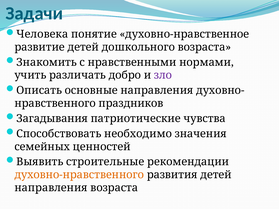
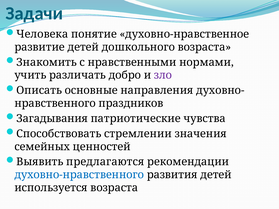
необходимо: необходимо -> стремлении (138, 134)
строительные: строительные -> предлагаются (105, 162)
духовно-нравственного colour: orange -> blue (79, 175)
направления: направления -> используется (51, 188)
